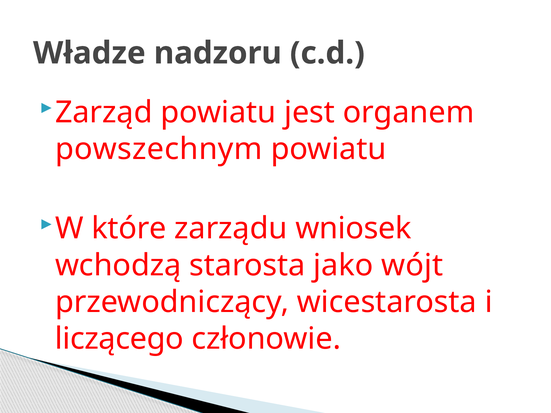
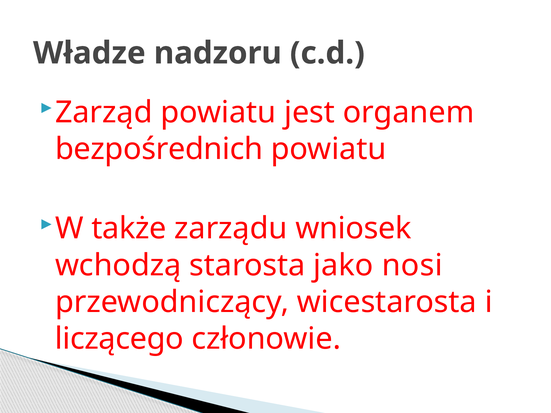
powszechnym: powszechnym -> bezpośrednich (159, 149)
które: które -> także (129, 229)
wójt: wójt -> nosi (412, 265)
